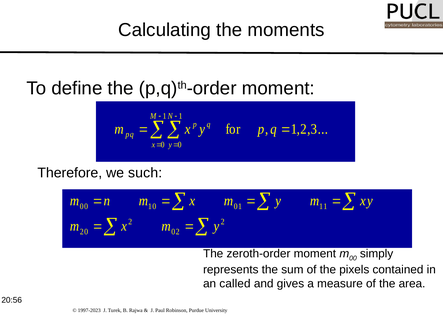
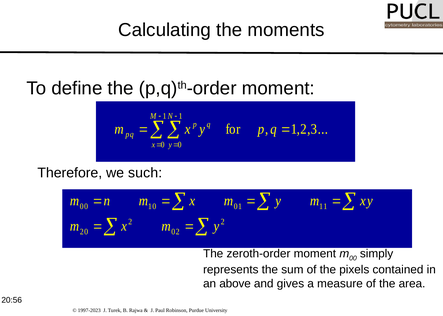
called: called -> above (235, 284)
